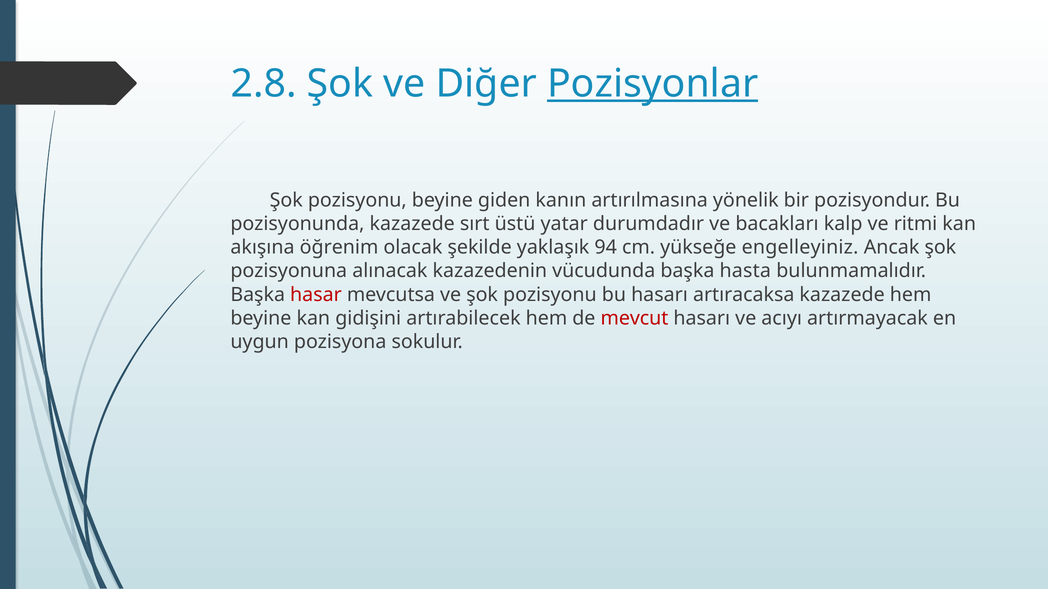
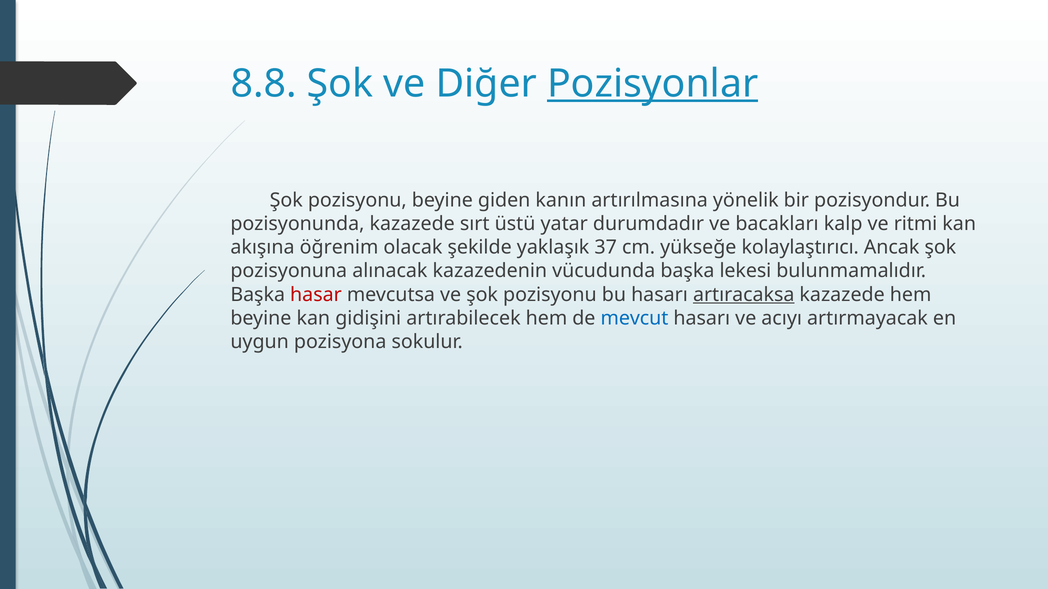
2.8: 2.8 -> 8.8 (264, 84)
94: 94 -> 37 (606, 248)
engelleyiniz: engelleyiniz -> kolaylaştırıcı (800, 248)
hasta: hasta -> lekesi (745, 271)
artıracaksa underline: none -> present (744, 295)
mevcut colour: red -> blue (634, 318)
